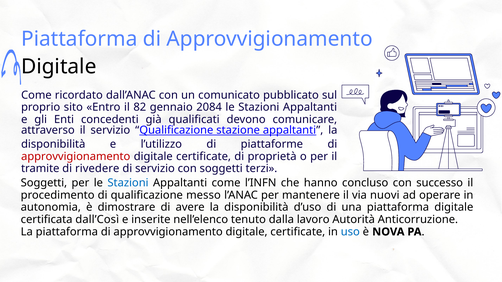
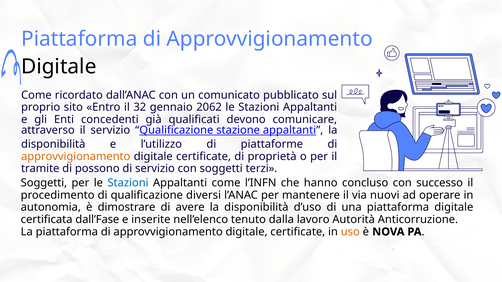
82: 82 -> 32 (140, 107)
2084: 2084 -> 2062 (209, 107)
approvvigionamento colour: red -> orange (76, 157)
rivedere: rivedere -> possono (97, 169)
messo: messo -> diversi (204, 195)
dall’Così: dall’Così -> dall’Fase (97, 220)
uso colour: blue -> orange (350, 232)
